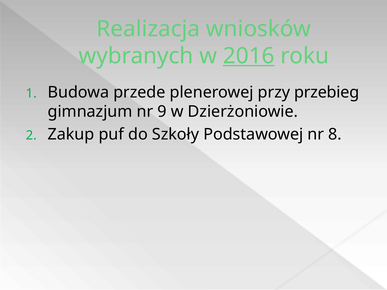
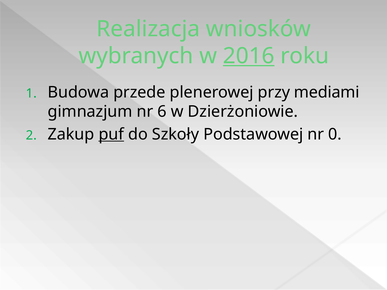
przebieg: przebieg -> mediami (327, 92)
9: 9 -> 6 (162, 112)
puf underline: none -> present (111, 134)
8: 8 -> 0 (335, 134)
